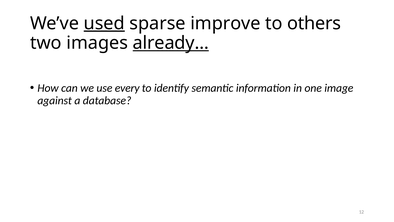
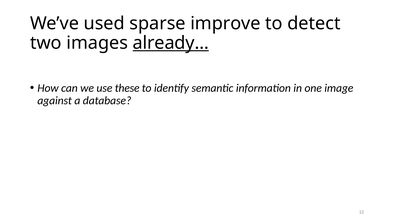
used underline: present -> none (104, 23)
others: others -> detect (314, 23)
every: every -> these (127, 88)
